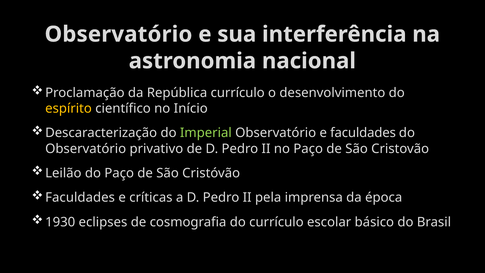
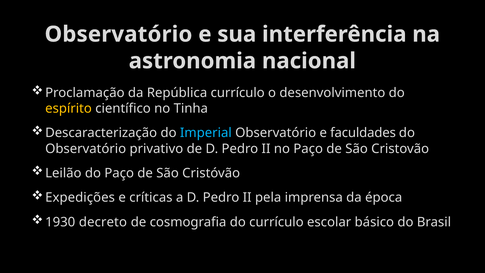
Início: Início -> Tinha (191, 108)
Imperial colour: light green -> light blue (206, 133)
Faculdades: Faculdades -> Expedições (80, 197)
eclipses: eclipses -> decreto (103, 222)
